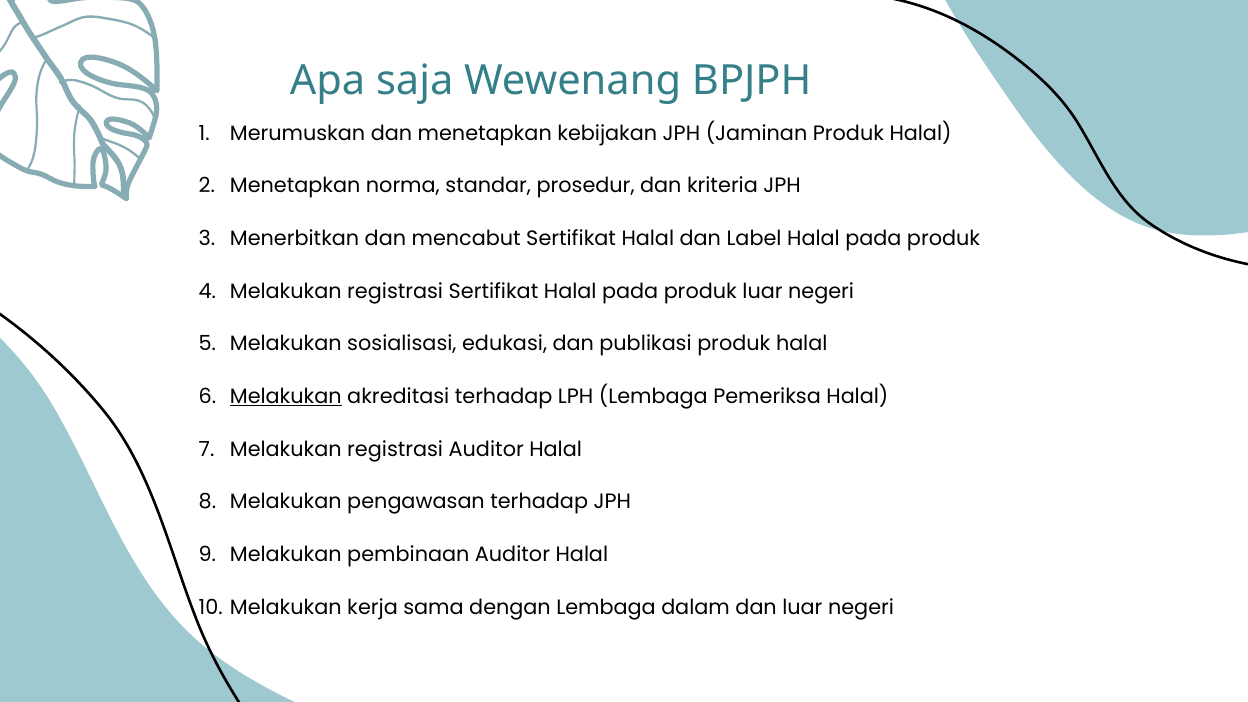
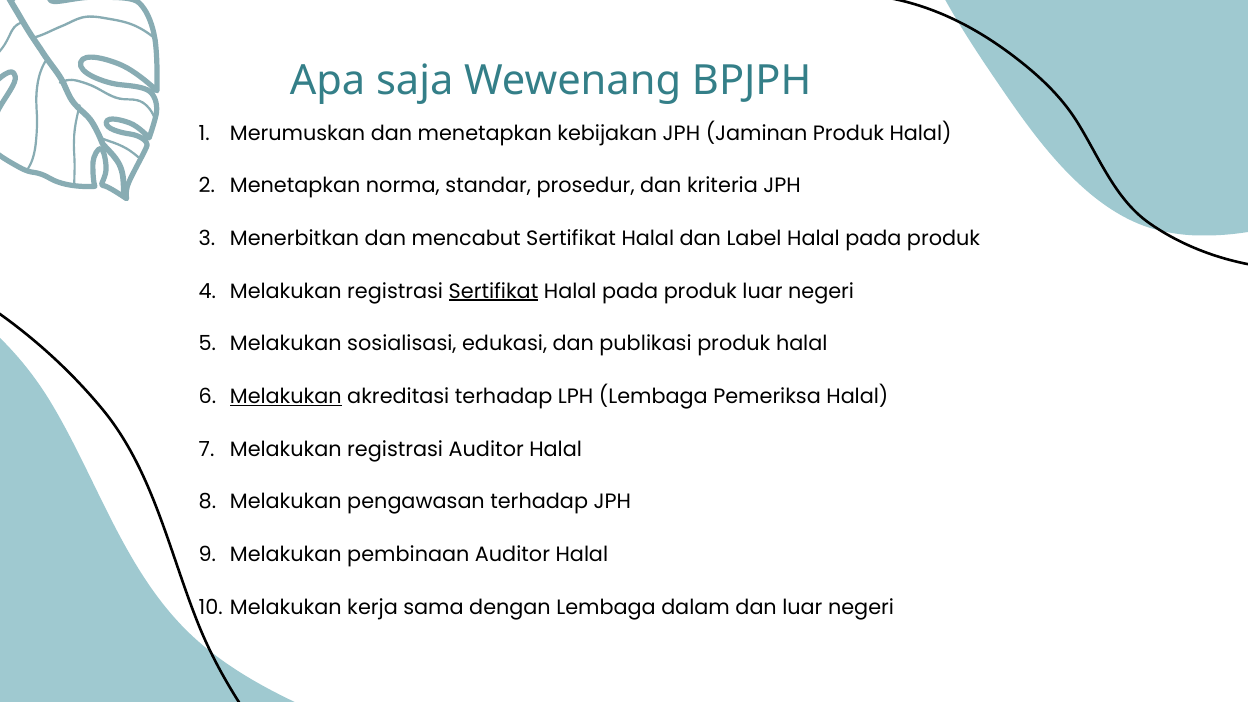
Sertifikat underline: none -> present (494, 291)
